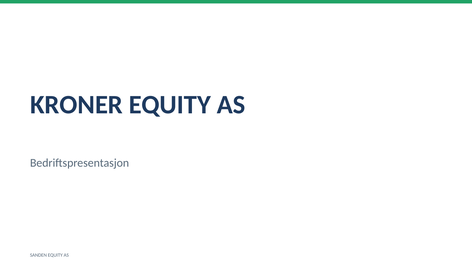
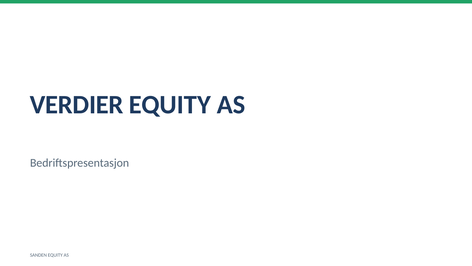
KRONER: KRONER -> VERDIER (77, 105)
